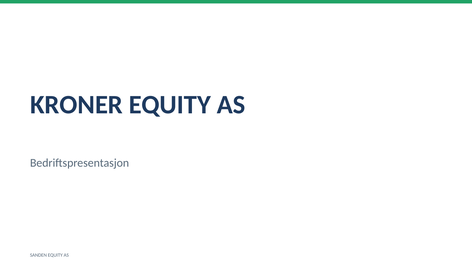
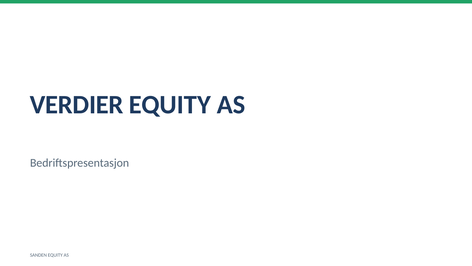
KRONER: KRONER -> VERDIER (77, 105)
